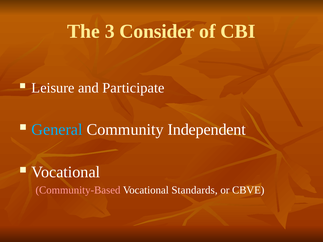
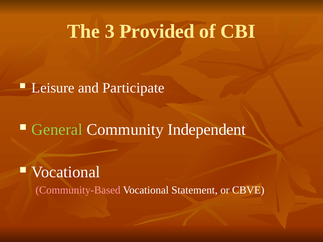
Consider: Consider -> Provided (157, 31)
General colour: light blue -> light green (57, 130)
Standards: Standards -> Statement (195, 190)
